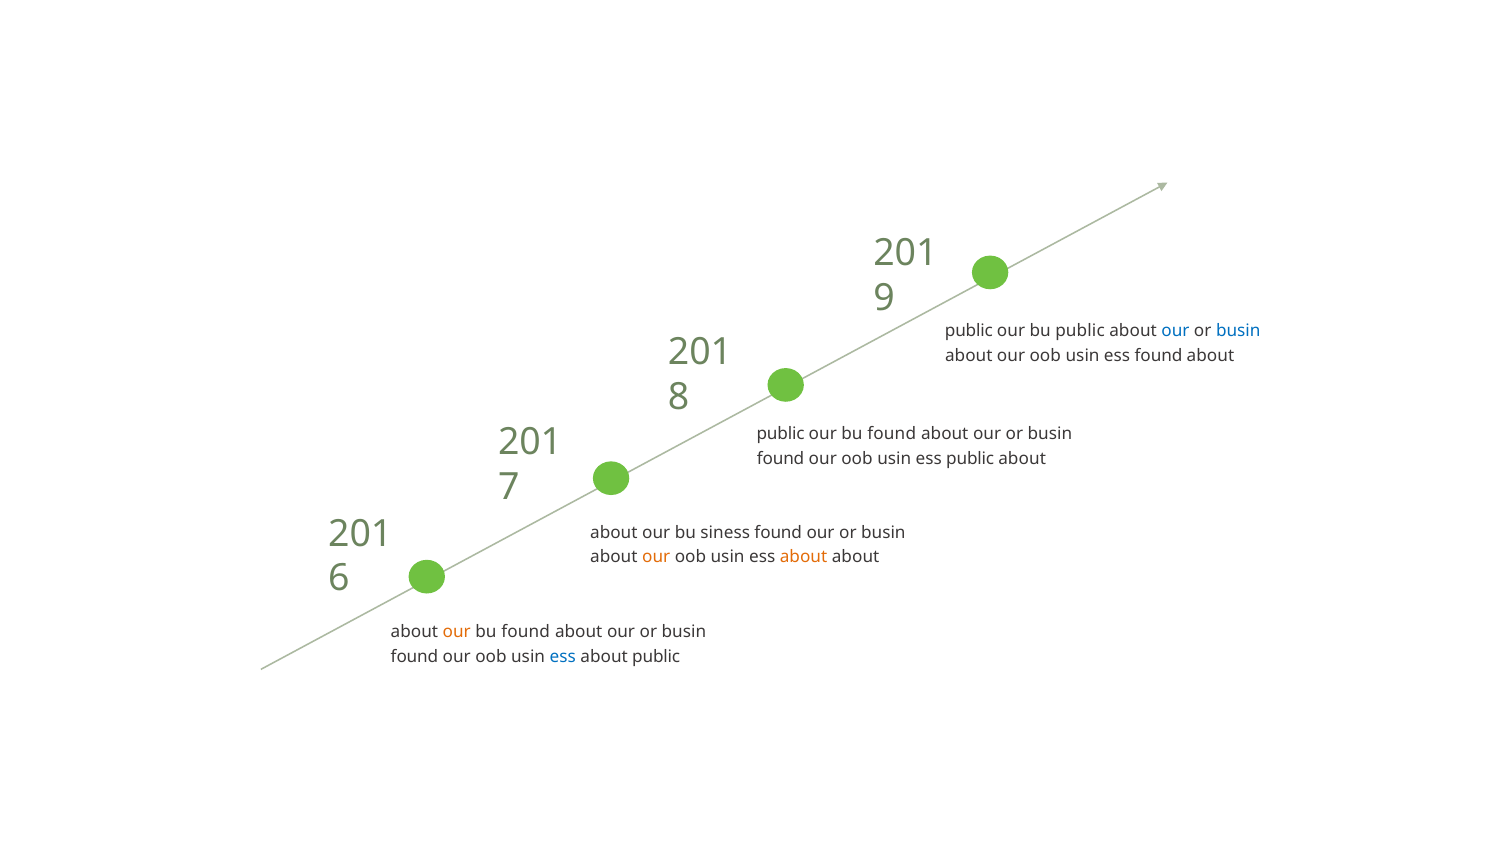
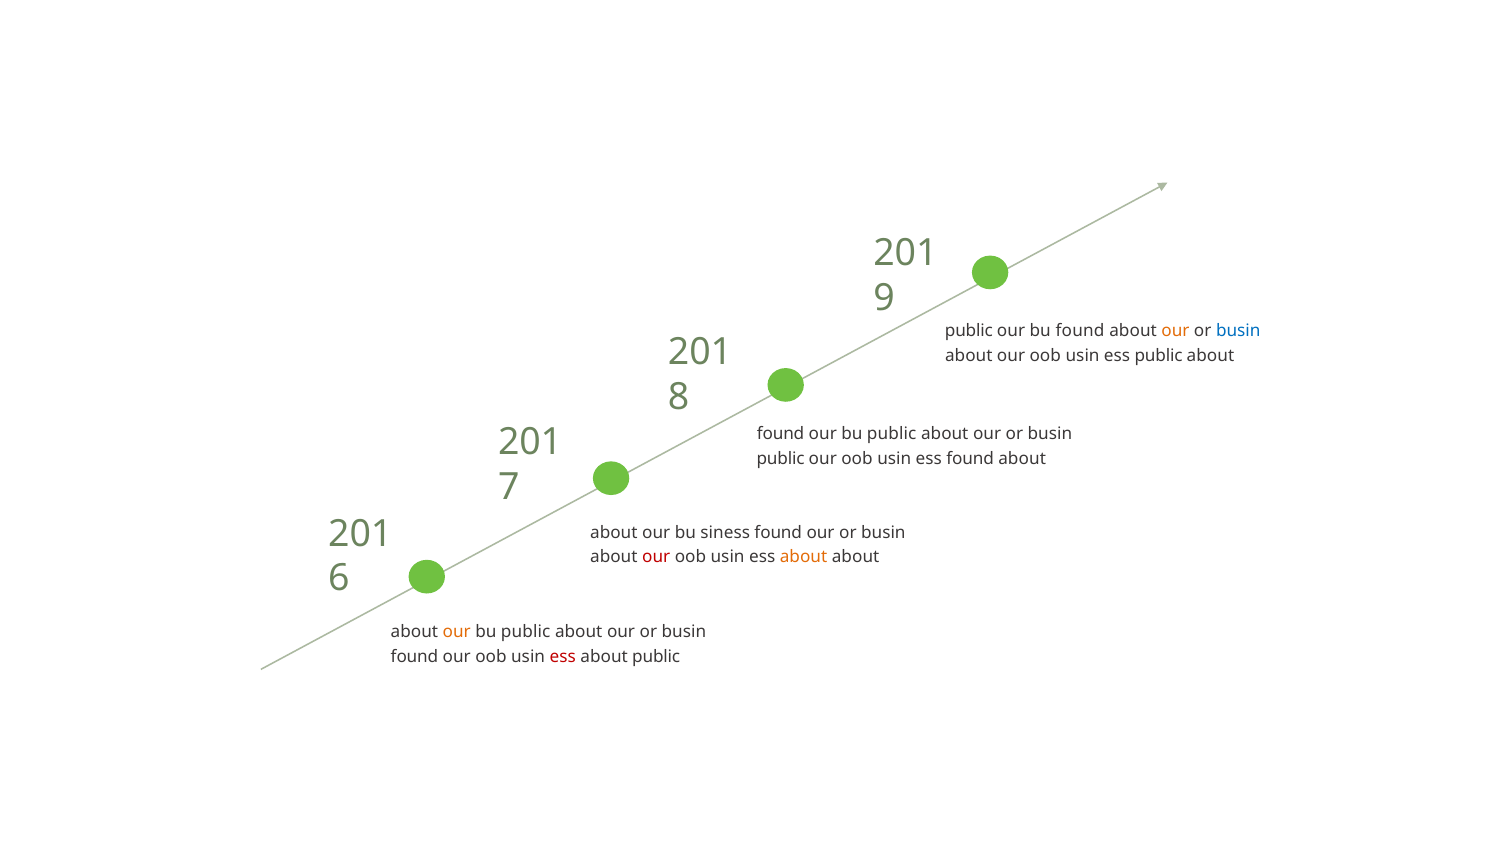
bu public: public -> found (1080, 331)
our colour: blue -> orange (1175, 331)
ess found: found -> public (1159, 356)
public: public -> found (781, 434)
found: found -> public (892, 434)
found: found -> public (781, 459)
ess public: public -> found (970, 459)
our colour: orange -> red (656, 557)
found: found -> public (526, 632)
ess colour: blue -> red (563, 657)
